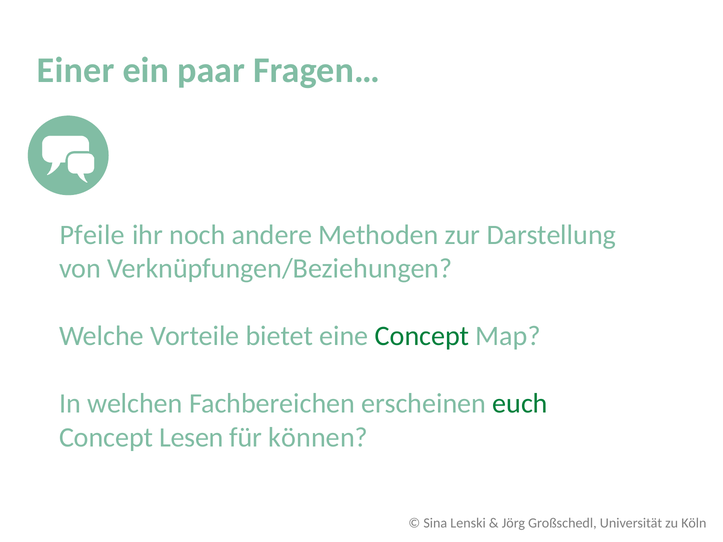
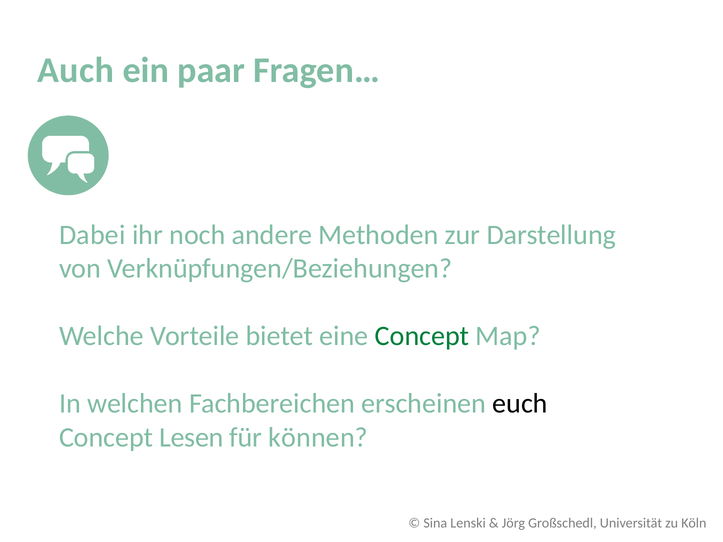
Einer: Einer -> Auch (76, 71)
Pfeile: Pfeile -> Dabei (92, 235)
euch colour: green -> black (520, 404)
